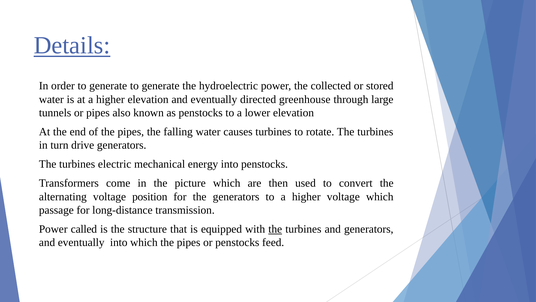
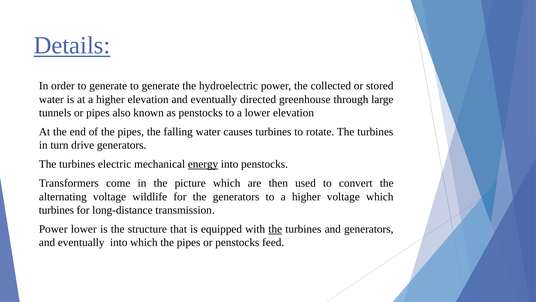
energy underline: none -> present (203, 164)
position: position -> wildlife (150, 196)
passage: passage -> turbines (56, 210)
Power called: called -> lower (84, 229)
